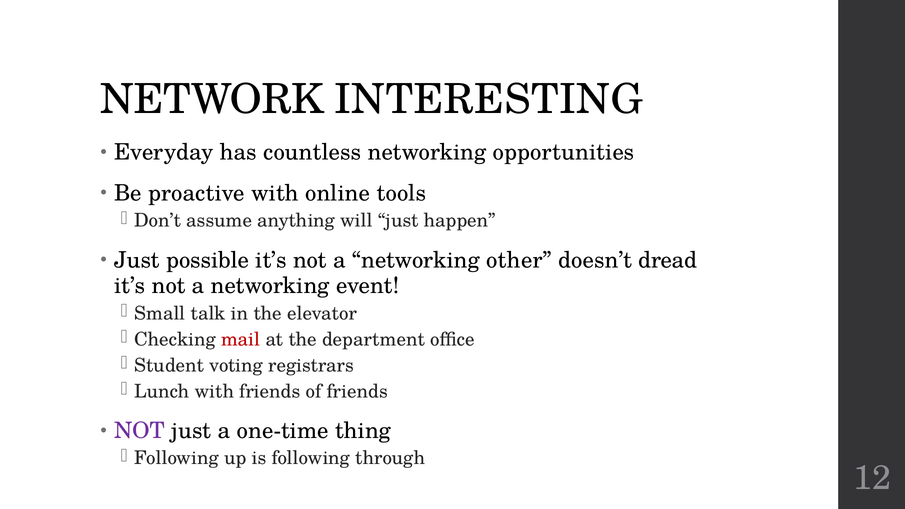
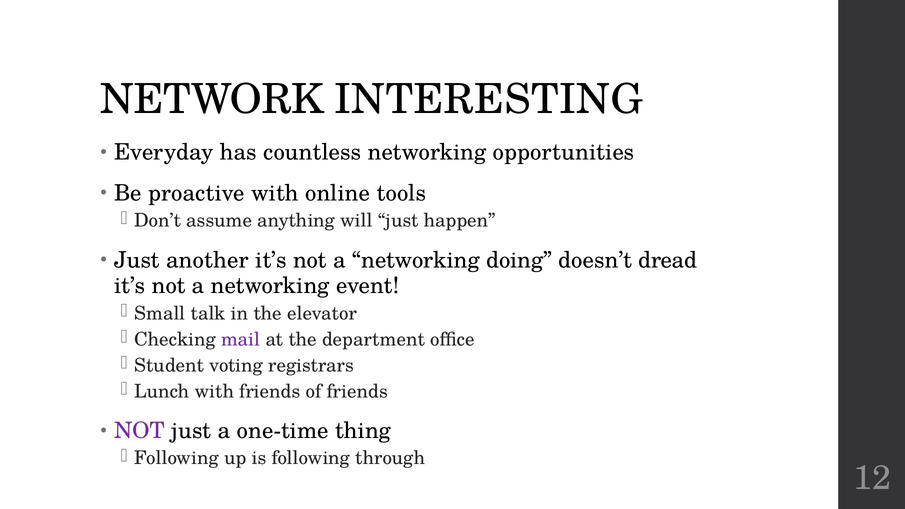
possible: possible -> another (207, 260)
other: other -> doing (519, 260)
mail colour: red -> purple (241, 339)
